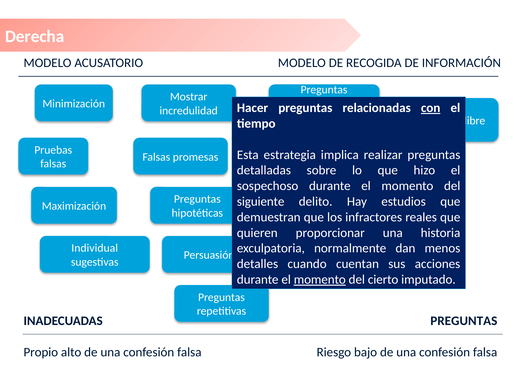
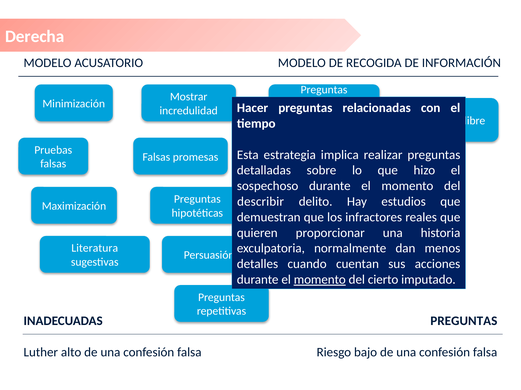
con underline: present -> none (431, 108)
siguiente: siguiente -> describir (261, 202)
Individual: Individual -> Literatura (95, 249)
Propio: Propio -> Luther (41, 353)
